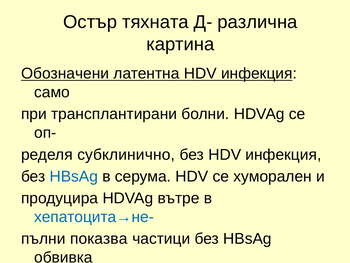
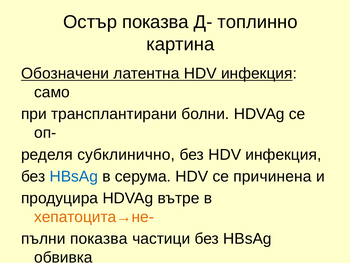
Остър тяхната: тяхната -> показва (155, 22)
различна: различна -> топлинно (258, 22)
хуморален: хуморален -> причинена (272, 176)
хепатоцита→не- colour: blue -> orange (94, 217)
